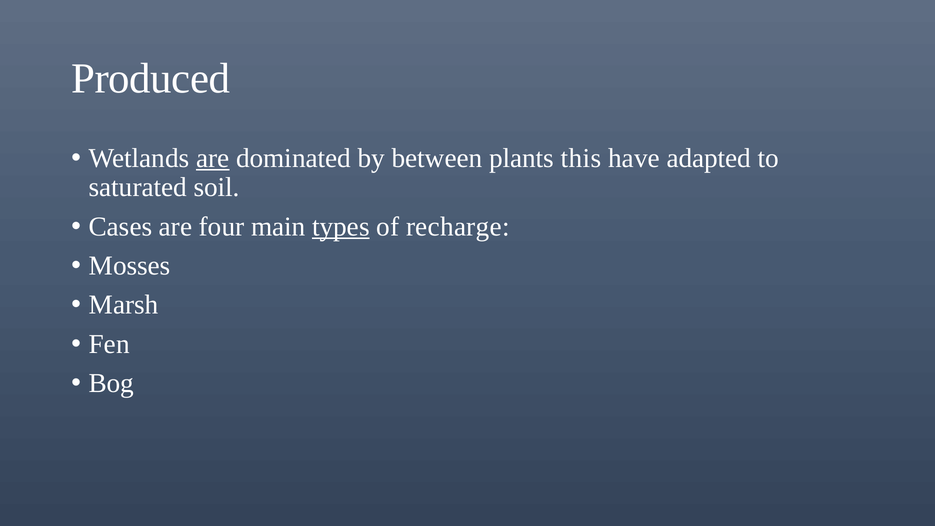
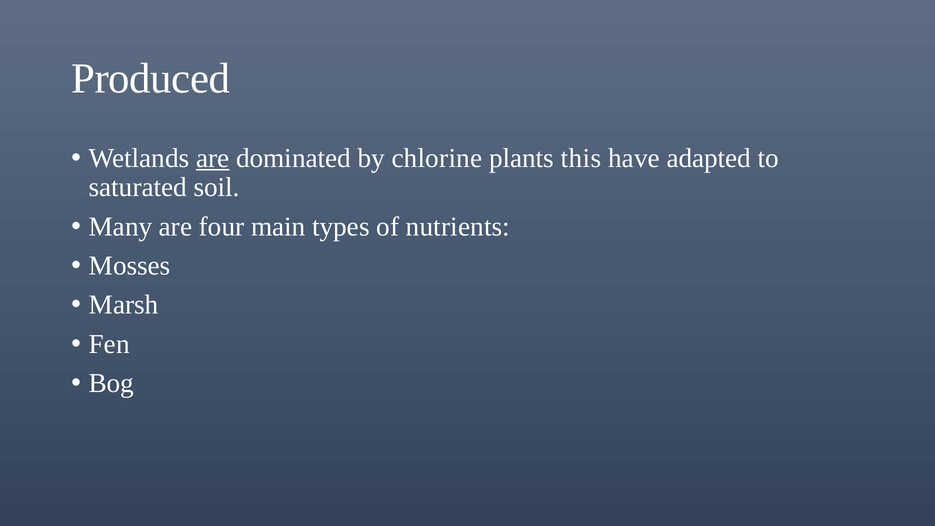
between: between -> chlorine (437, 158)
Cases: Cases -> Many (121, 227)
types underline: present -> none (341, 227)
recharge: recharge -> nutrients (458, 227)
